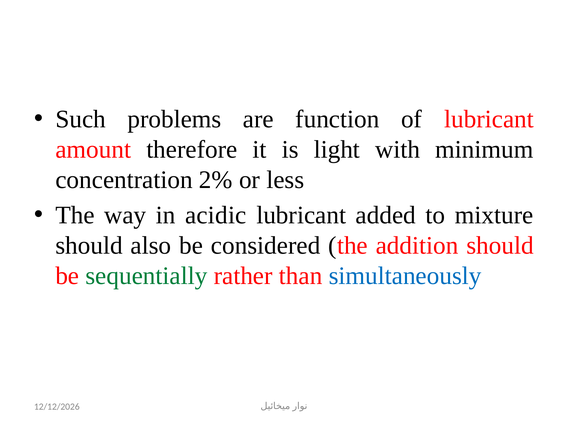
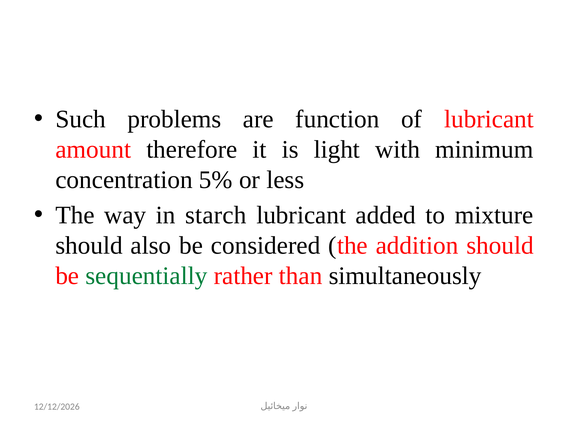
2%: 2% -> 5% (216, 180)
acidic: acidic -> starch (216, 215)
simultaneously colour: blue -> black (405, 276)
